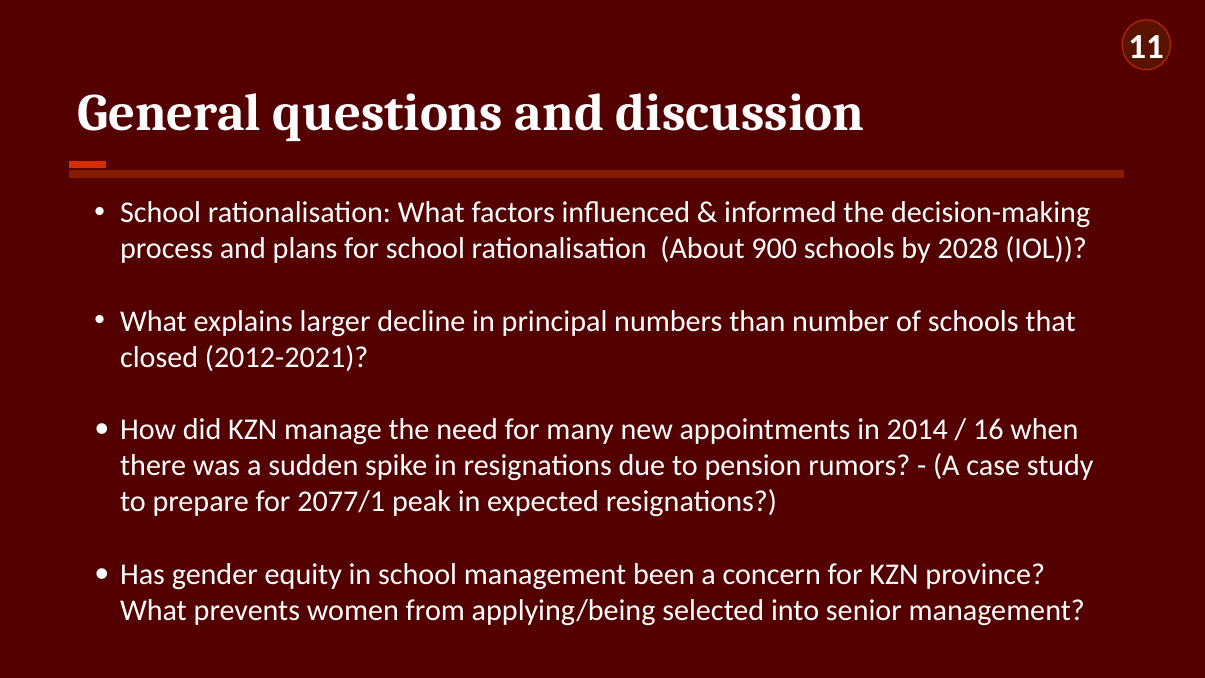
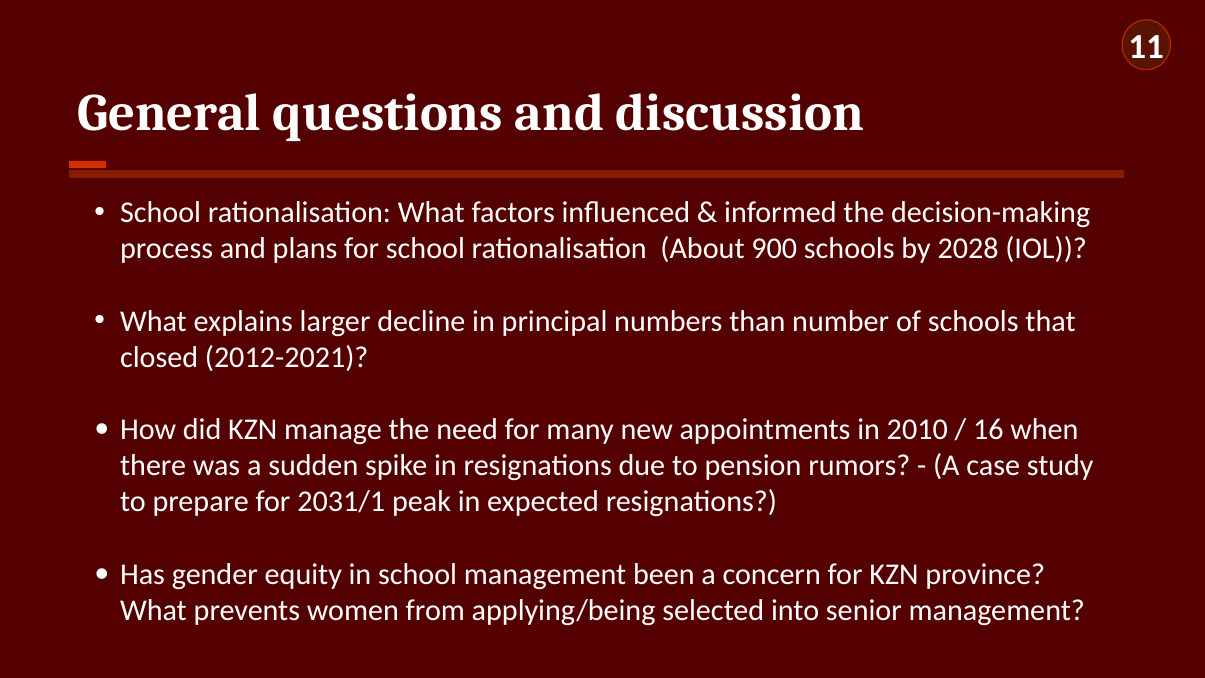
2014: 2014 -> 2010 (917, 430)
2077/1: 2077/1 -> 2031/1 (341, 502)
